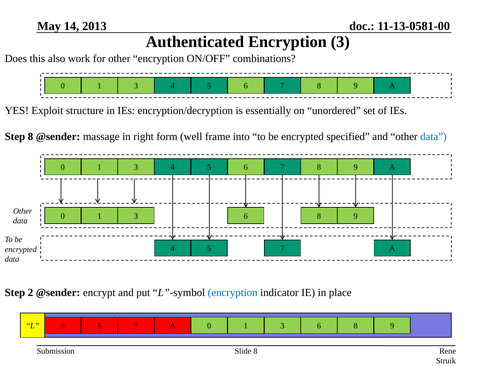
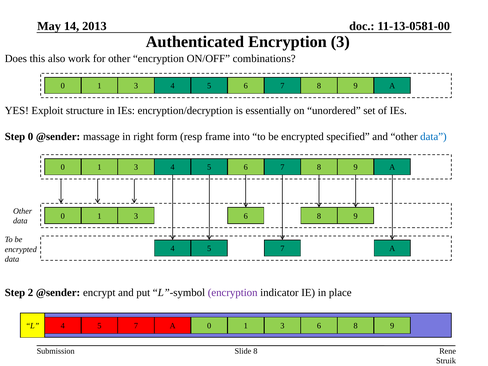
Step 8: 8 -> 0 (31, 136)
well: well -> resp (191, 136)
encryption colour: blue -> purple (233, 293)
